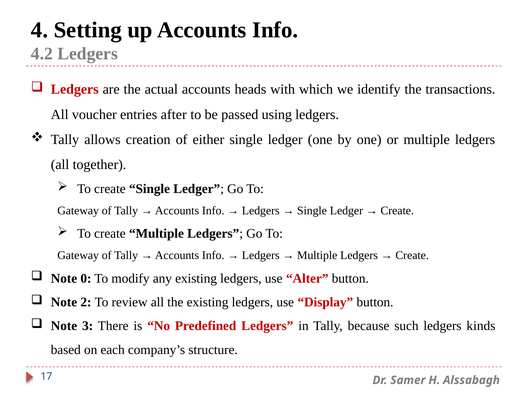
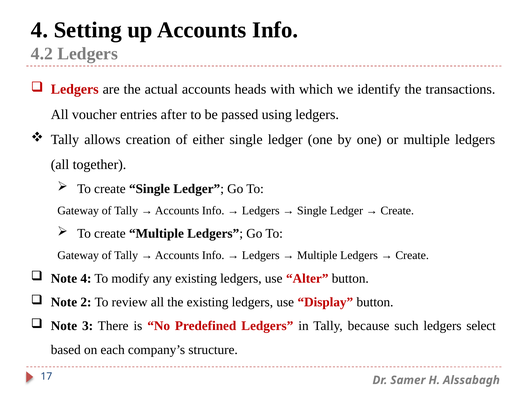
Note 0: 0 -> 4 (86, 278)
kinds: kinds -> select (481, 326)
